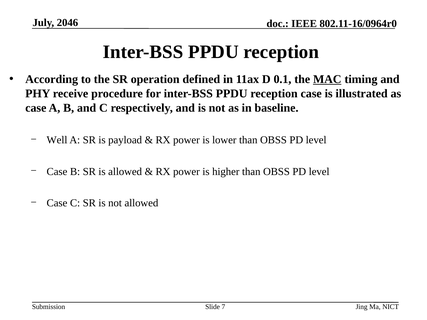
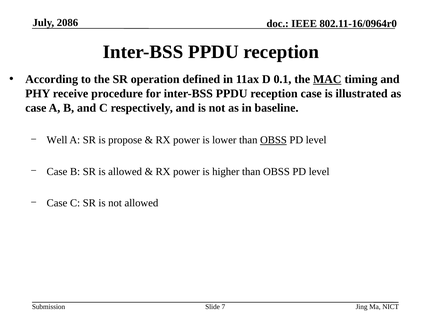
2046: 2046 -> 2086 (67, 23)
payload: payload -> propose (125, 140)
OBSS underline: none -> present (273, 140)
